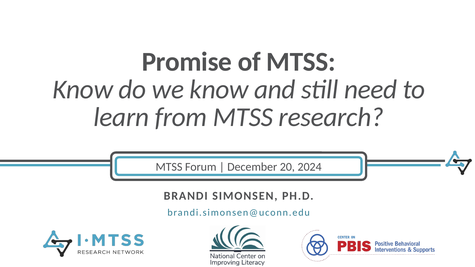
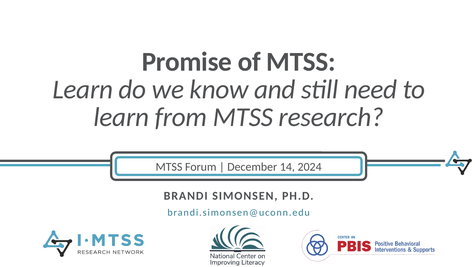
Know: Know -> Learn (83, 90)
20: 20 -> 14 (287, 167)
